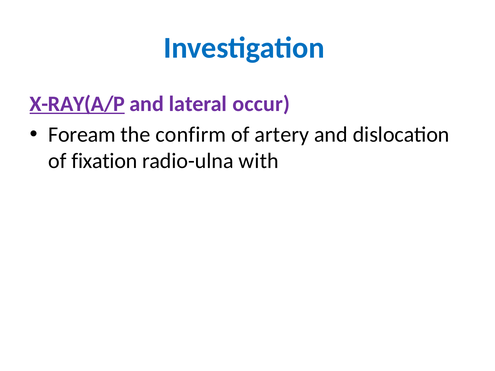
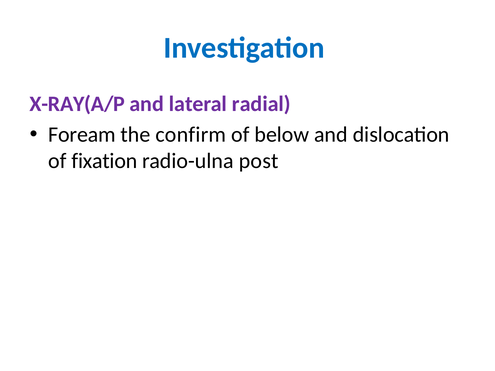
X-RAY(A/P underline: present -> none (77, 104)
occur: occur -> radial (261, 104)
artery: artery -> below (282, 135)
with: with -> post (259, 161)
